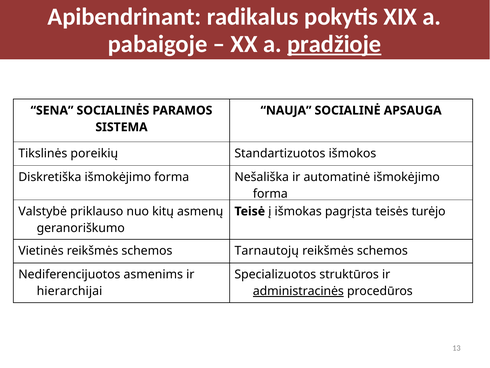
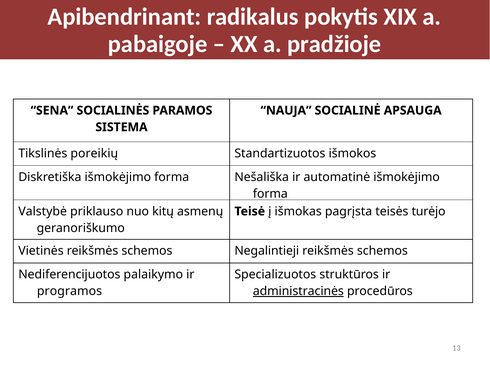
pradžioje underline: present -> none (334, 44)
Tarnautojų: Tarnautojų -> Negalintieji (267, 251)
asmenims: asmenims -> palaikymo (153, 274)
hierarchijai: hierarchijai -> programos (70, 291)
